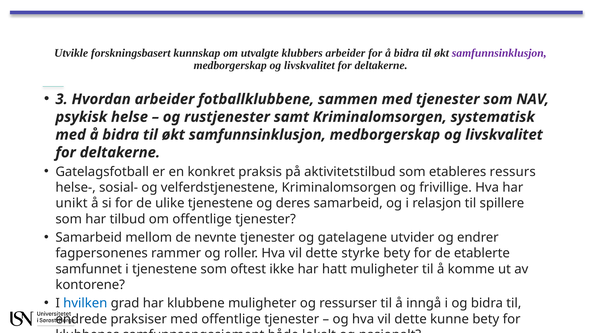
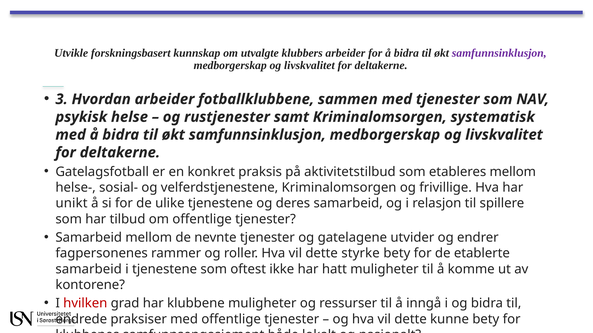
etableres ressurs: ressurs -> mellom (513, 172)
samfunnet: samfunnet -> samarbeid (89, 270)
hvilken colour: blue -> red (85, 304)
